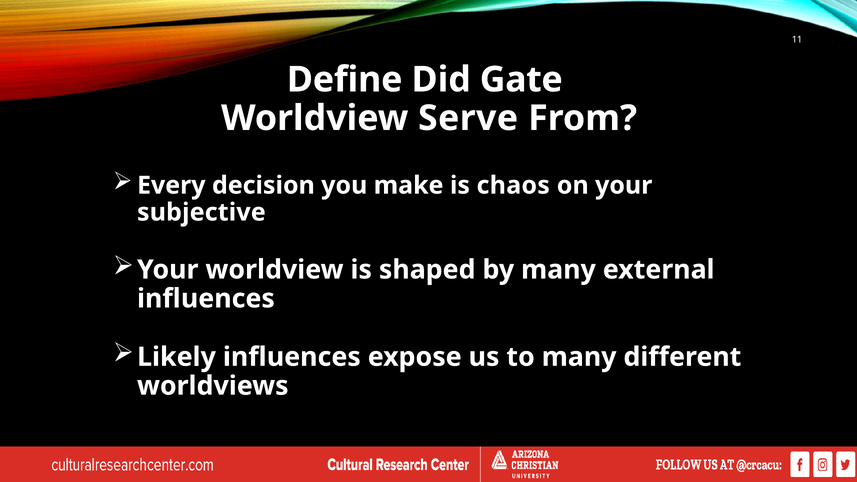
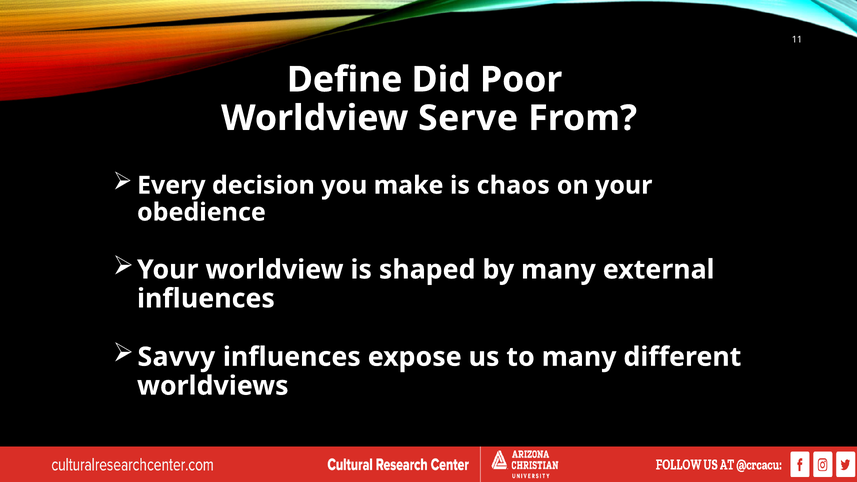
Gate: Gate -> Poor (521, 80)
subjective: subjective -> obedience (201, 212)
Likely: Likely -> Savvy (176, 357)
